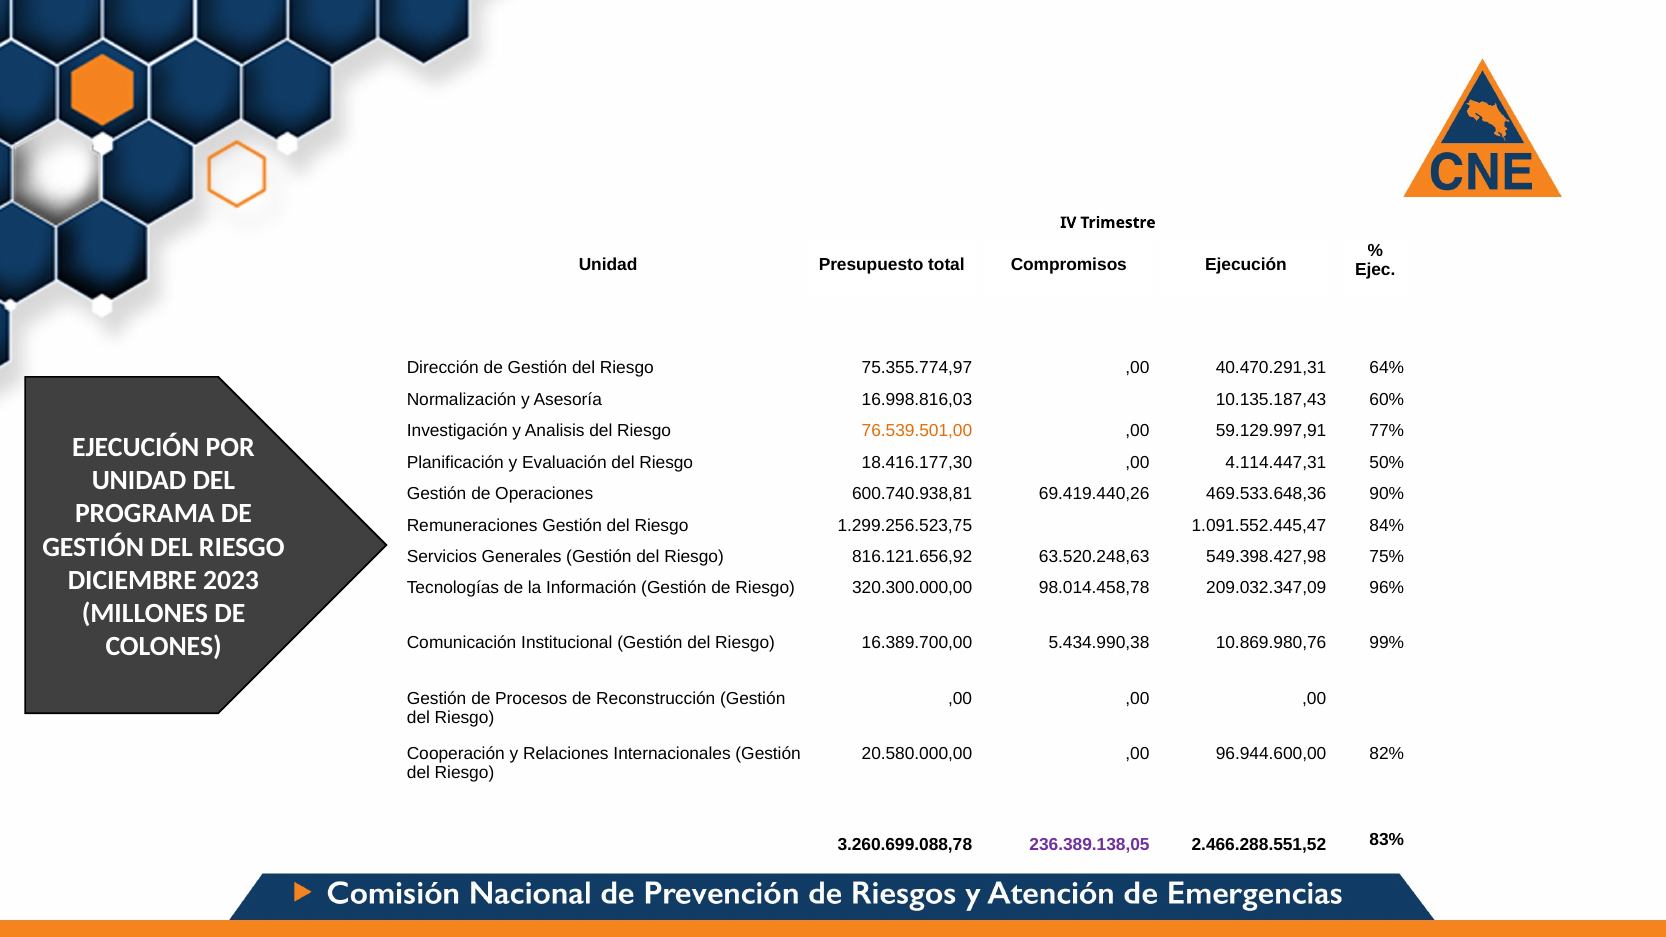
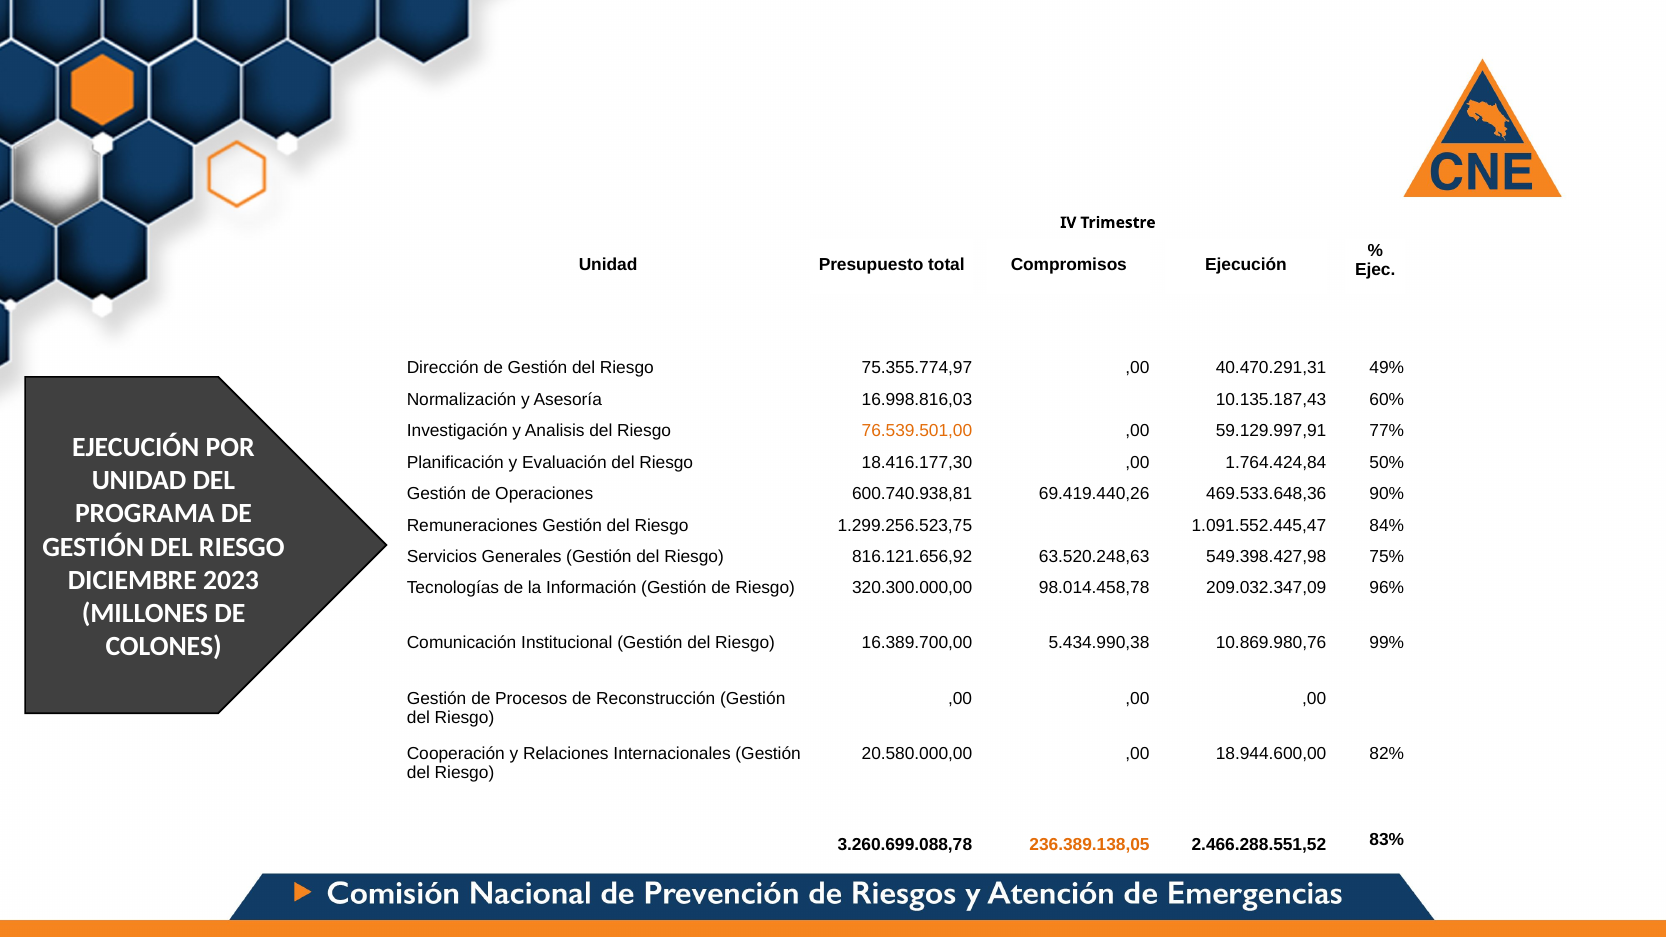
64%: 64% -> 49% (1387, 368)
4.114.447,31: 4.114.447,31 -> 1.764.424,84 (1276, 463)
96.944.600,00: 96.944.600,00 -> 18.944.600,00 (1271, 753)
236.389.138,05 colour: purple -> orange (1089, 845)
